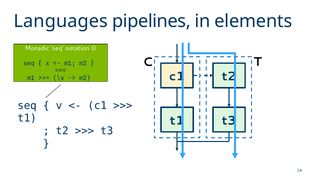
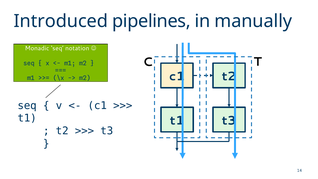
Languages: Languages -> Introduced (61, 21)
elements: elements -> manually (253, 21)
